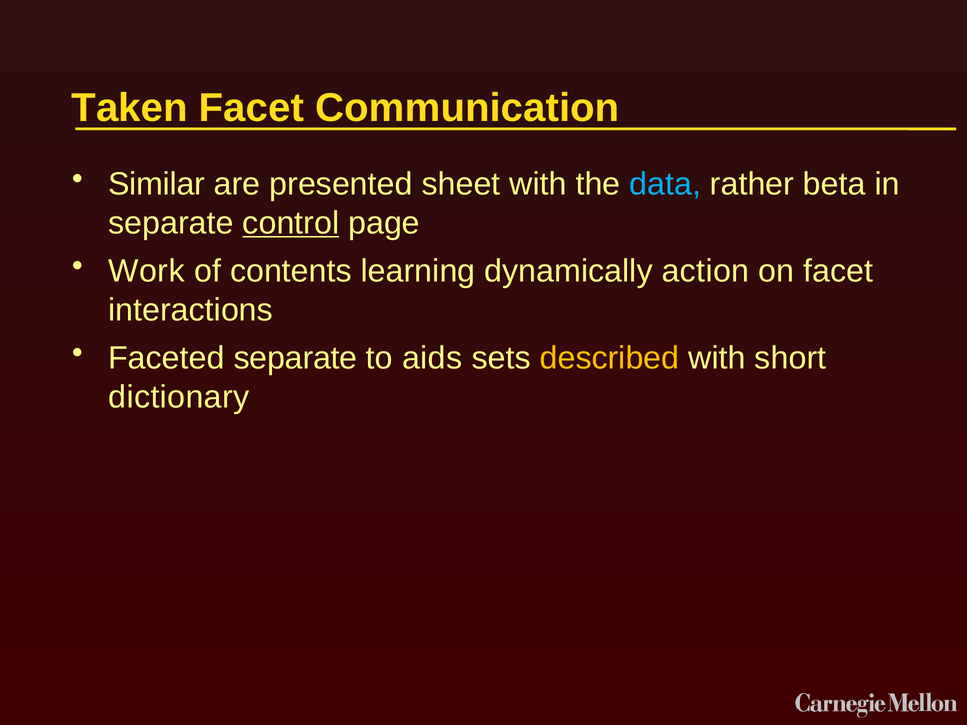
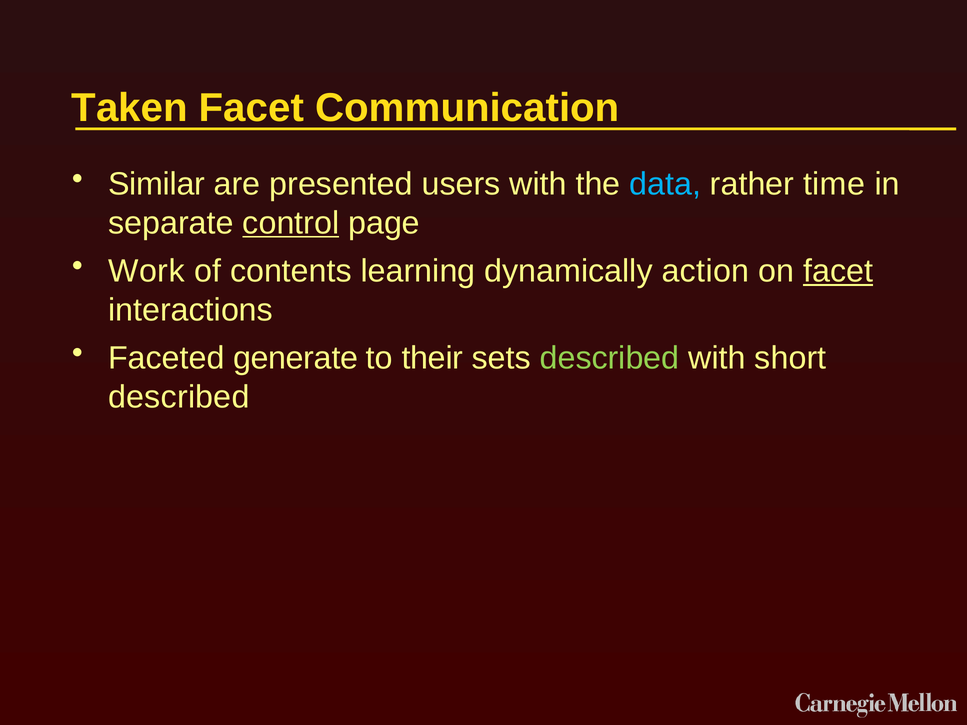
sheet: sheet -> users (461, 184)
beta: beta -> time (834, 184)
facet underline: none -> present (838, 271)
Faceted separate: separate -> generate (296, 358)
aids: aids -> their (432, 358)
described colour: yellow -> light green (610, 358)
dictionary: dictionary -> described (179, 397)
